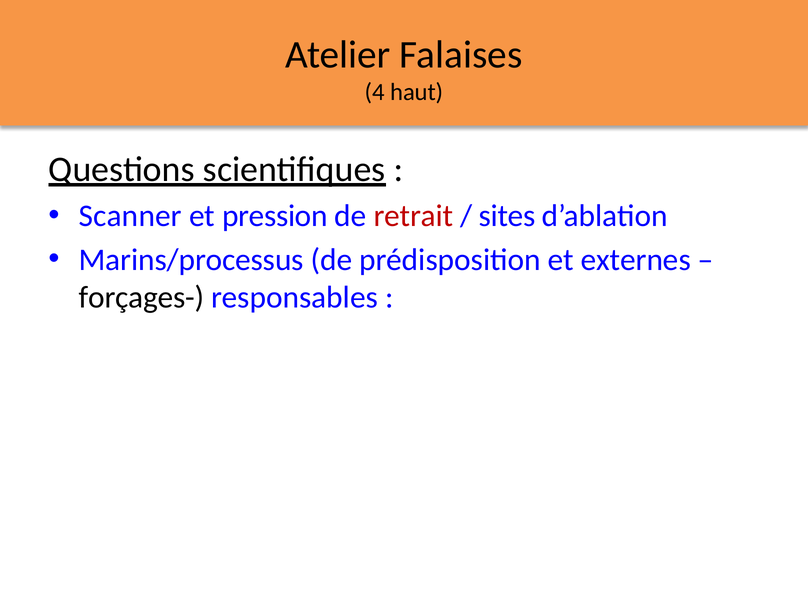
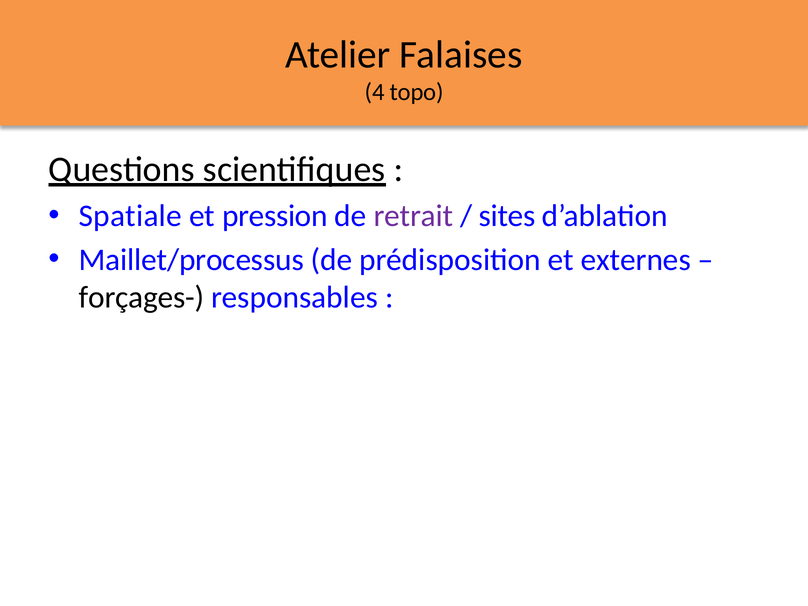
haut: haut -> topo (417, 92)
Scanner: Scanner -> Spatiale (130, 216)
retrait colour: red -> purple (413, 216)
Marins/processus: Marins/processus -> Maillet/processus (191, 260)
